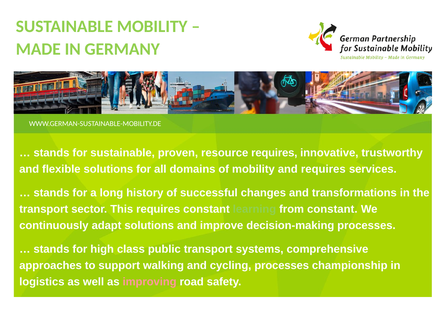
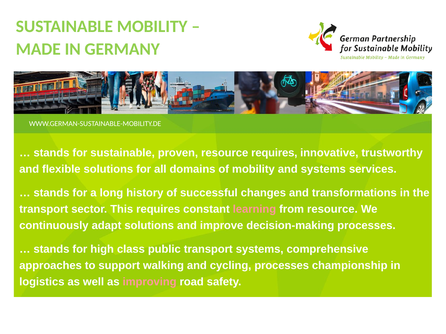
and requires: requires -> systems (323, 169)
learning colour: light green -> pink (254, 210)
from constant: constant -> resource (332, 210)
